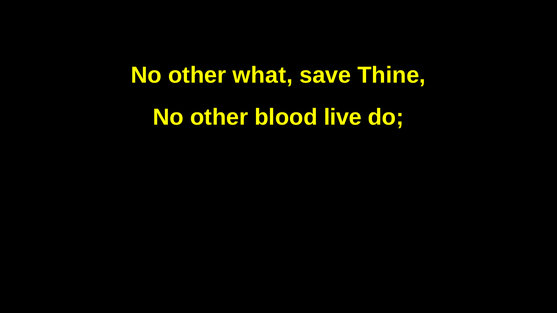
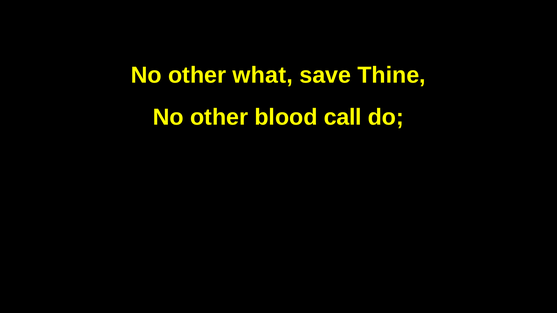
live: live -> call (343, 117)
